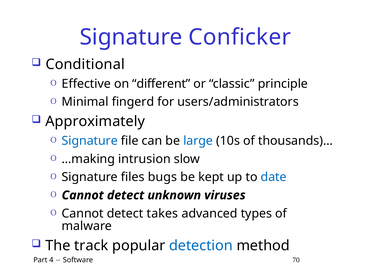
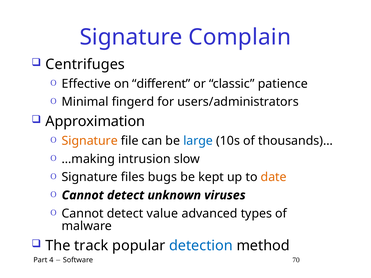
Conficker: Conficker -> Complain (240, 37)
Conditional: Conditional -> Centrifuges (85, 65)
principle: principle -> patience (283, 84)
Approximately: Approximately -> Approximation (95, 122)
Signature colour: blue -> orange (90, 141)
date colour: blue -> orange (274, 177)
takes: takes -> value (162, 214)
